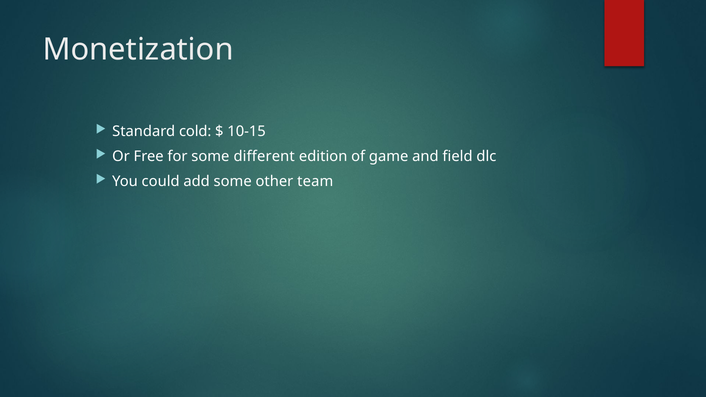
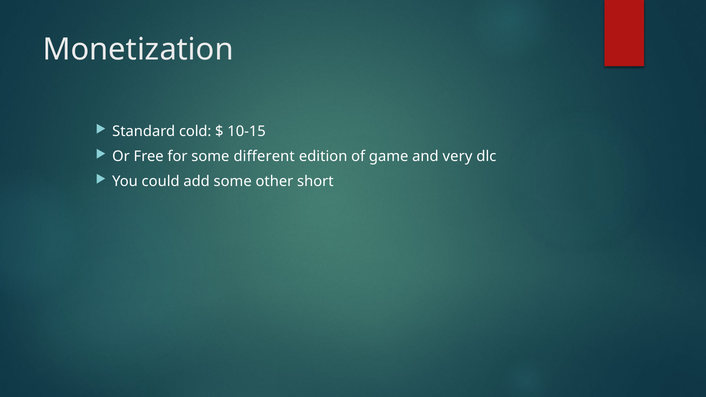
field: field -> very (457, 156)
team: team -> short (315, 181)
